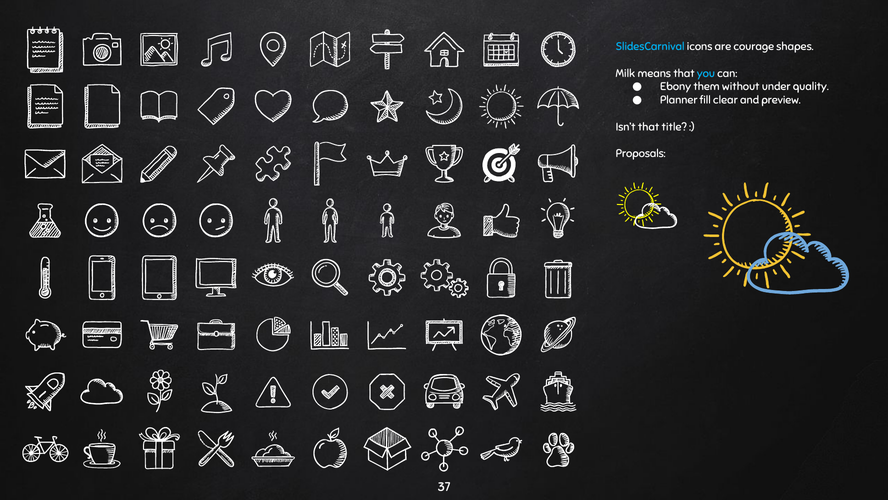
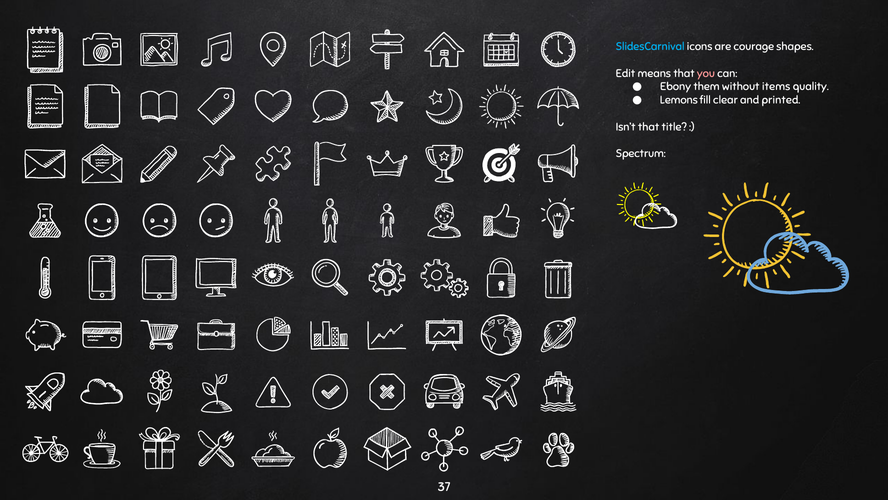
Milk: Milk -> Edit (625, 73)
you colour: light blue -> pink (706, 73)
under: under -> items (776, 87)
Planner: Planner -> Lemons (679, 100)
preview: preview -> printed (781, 100)
Proposals: Proposals -> Spectrum (641, 153)
